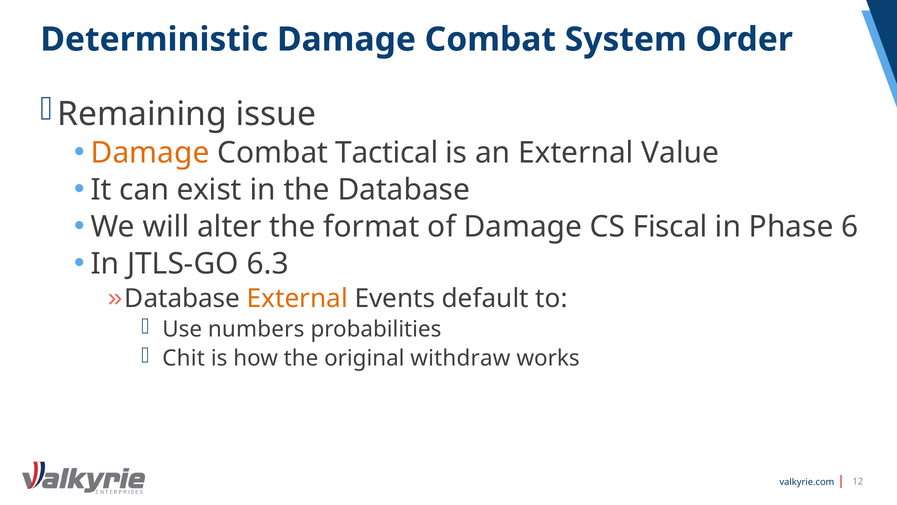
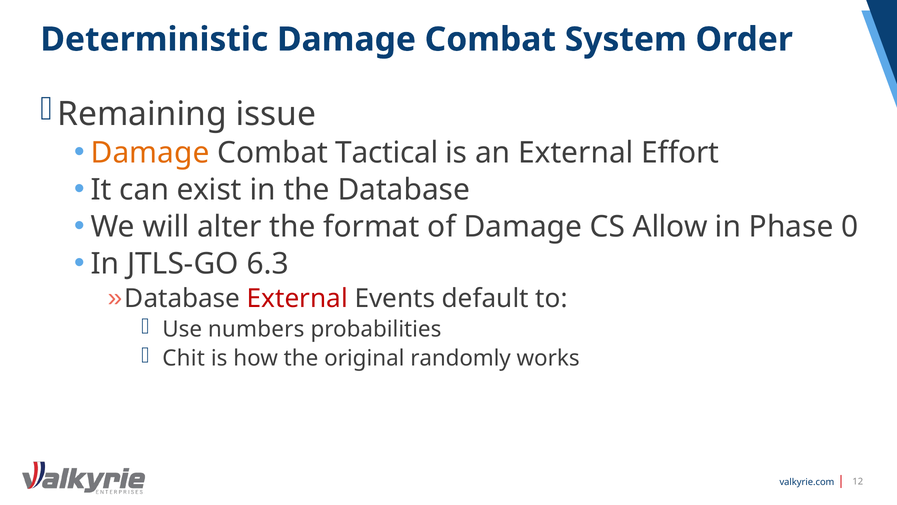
Value: Value -> Effort (680, 152)
Fiscal: Fiscal -> Allow (670, 226)
6: 6 -> 0 (850, 226)
External colour: orange -> red (297, 298)
withdraw: withdraw -> randomly (461, 358)
